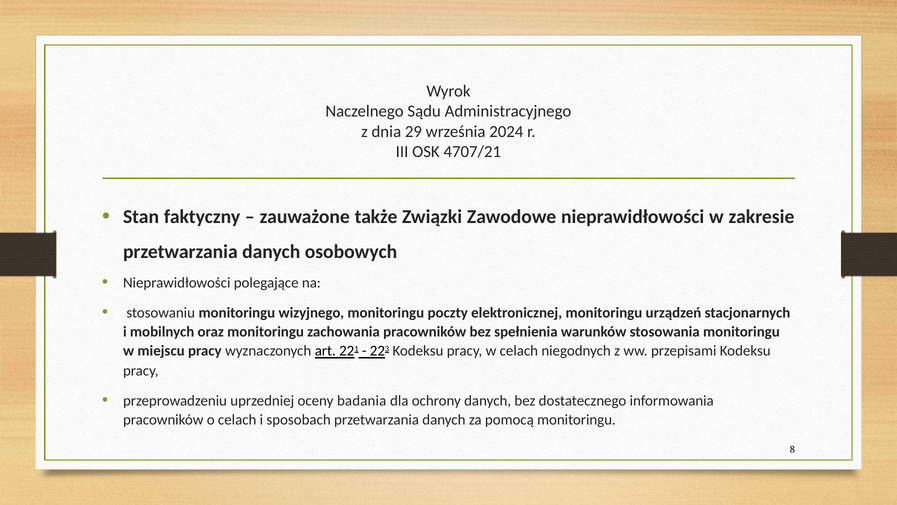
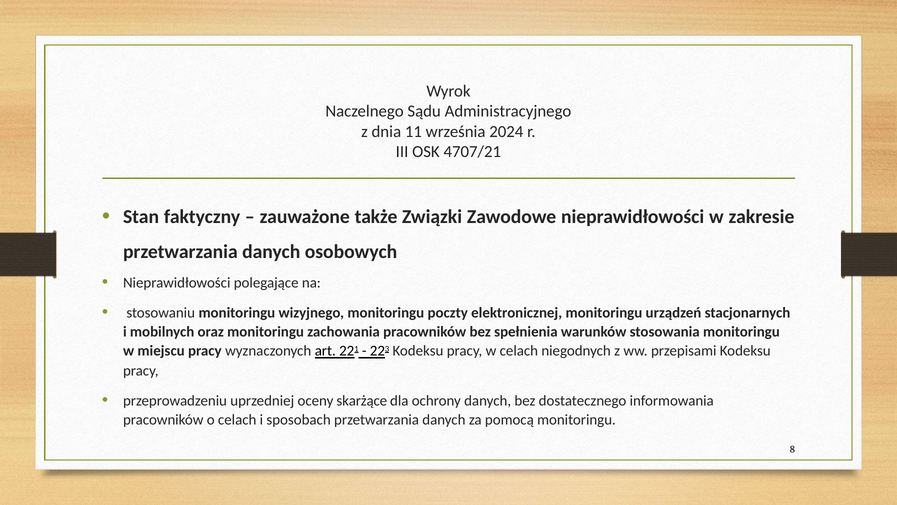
29: 29 -> 11 (413, 131)
badania: badania -> skarżące (362, 400)
